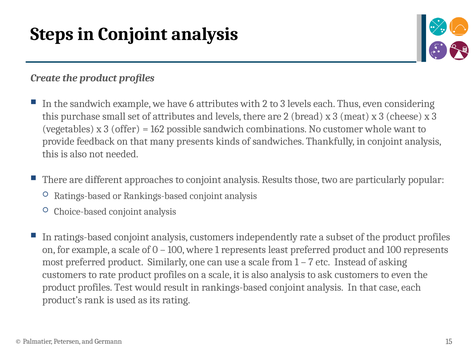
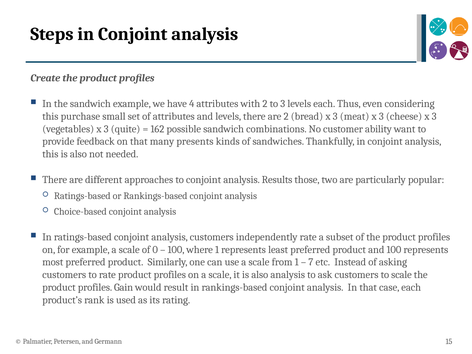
6: 6 -> 4 (192, 104)
offer: offer -> quite (126, 129)
whole: whole -> ability (378, 129)
to even: even -> scale (401, 275)
Test: Test -> Gain (124, 287)
